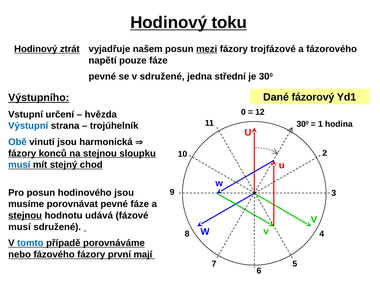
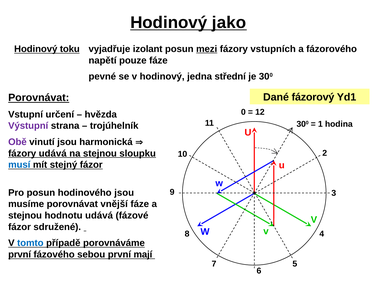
toku: toku -> jako (229, 22)
ztrát: ztrát -> toku (70, 49)
našem: našem -> izolant (148, 49)
trojfázové: trojfázové -> vstupních (273, 49)
v sdružené: sdružené -> hodinový (162, 77)
Výstupního: Výstupního -> Porovnávat (39, 98)
Výstupní colour: blue -> purple (28, 126)
Obě colour: blue -> purple (17, 142)
fázory konců: konců -> udává (53, 153)
stejný chod: chod -> fázor (91, 165)
porovnávat pevné: pevné -> vnější (114, 204)
stejnou underline: present -> none (25, 215)
musí: musí -> fázor (20, 227)
nebo: nebo -> první (20, 254)
fázového fázory: fázory -> sebou (91, 254)
